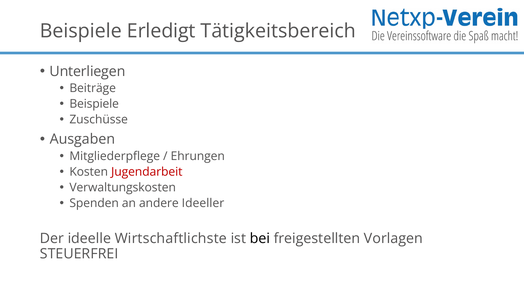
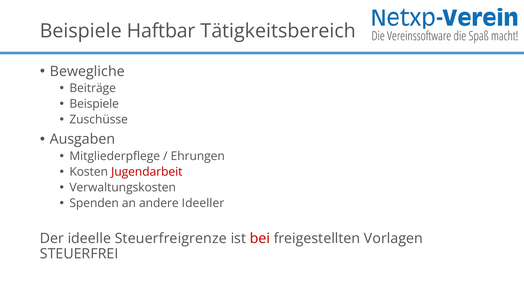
Erledigt: Erledigt -> Haftbar (161, 31)
Unterliegen: Unterliegen -> Bewegliche (87, 71)
Wirtschaftlichste: Wirtschaftlichste -> Steuerfreigrenze (171, 238)
bei colour: black -> red (260, 238)
